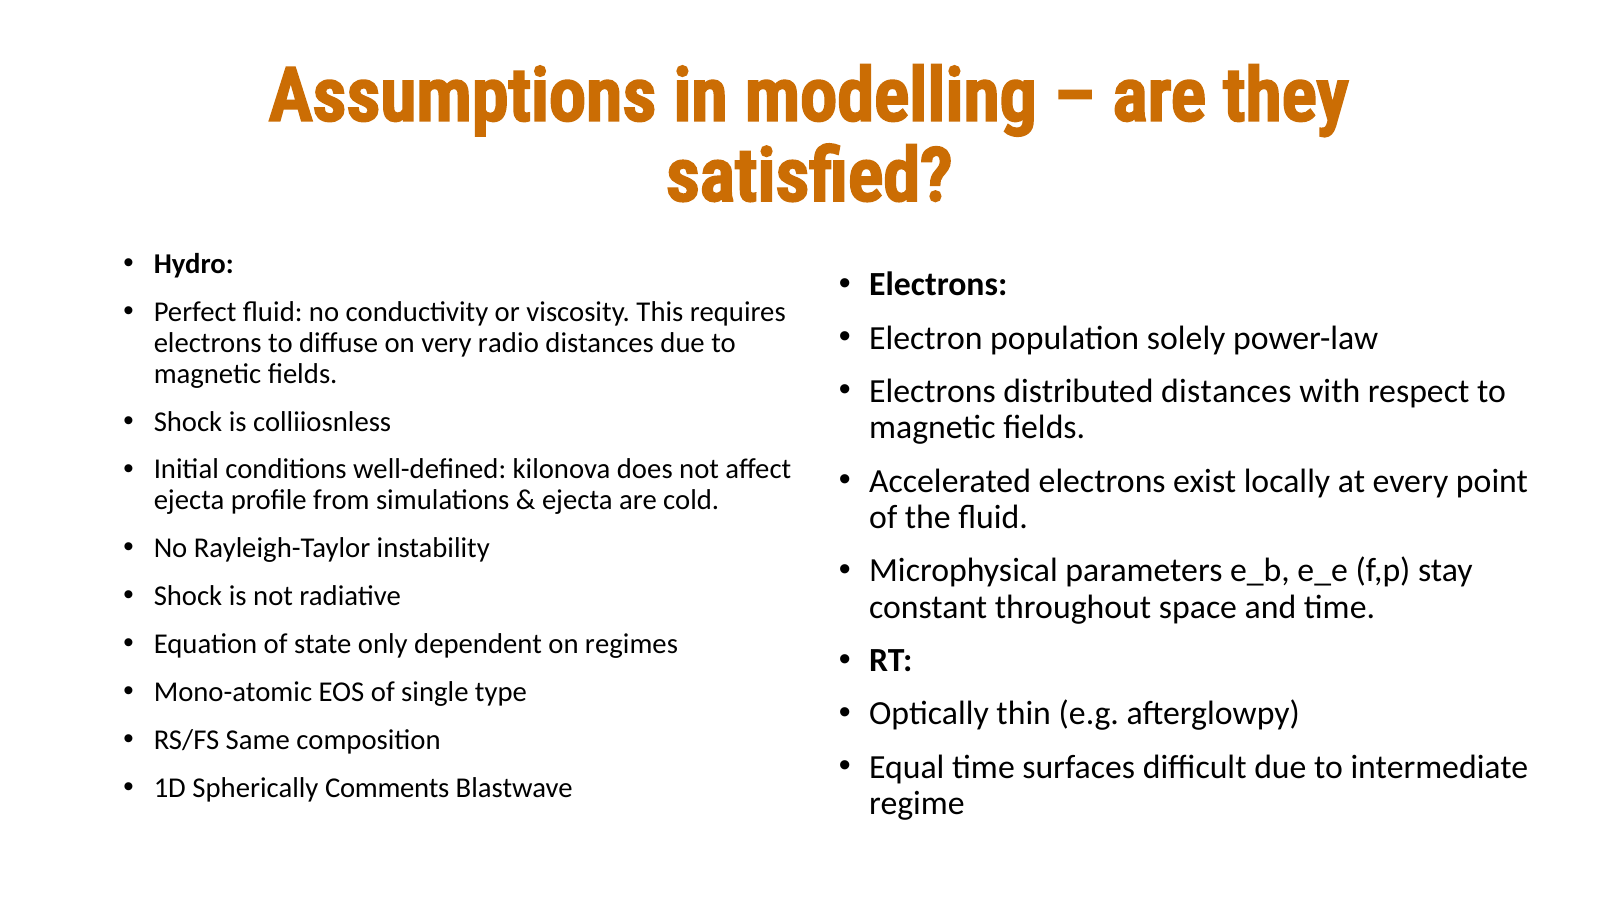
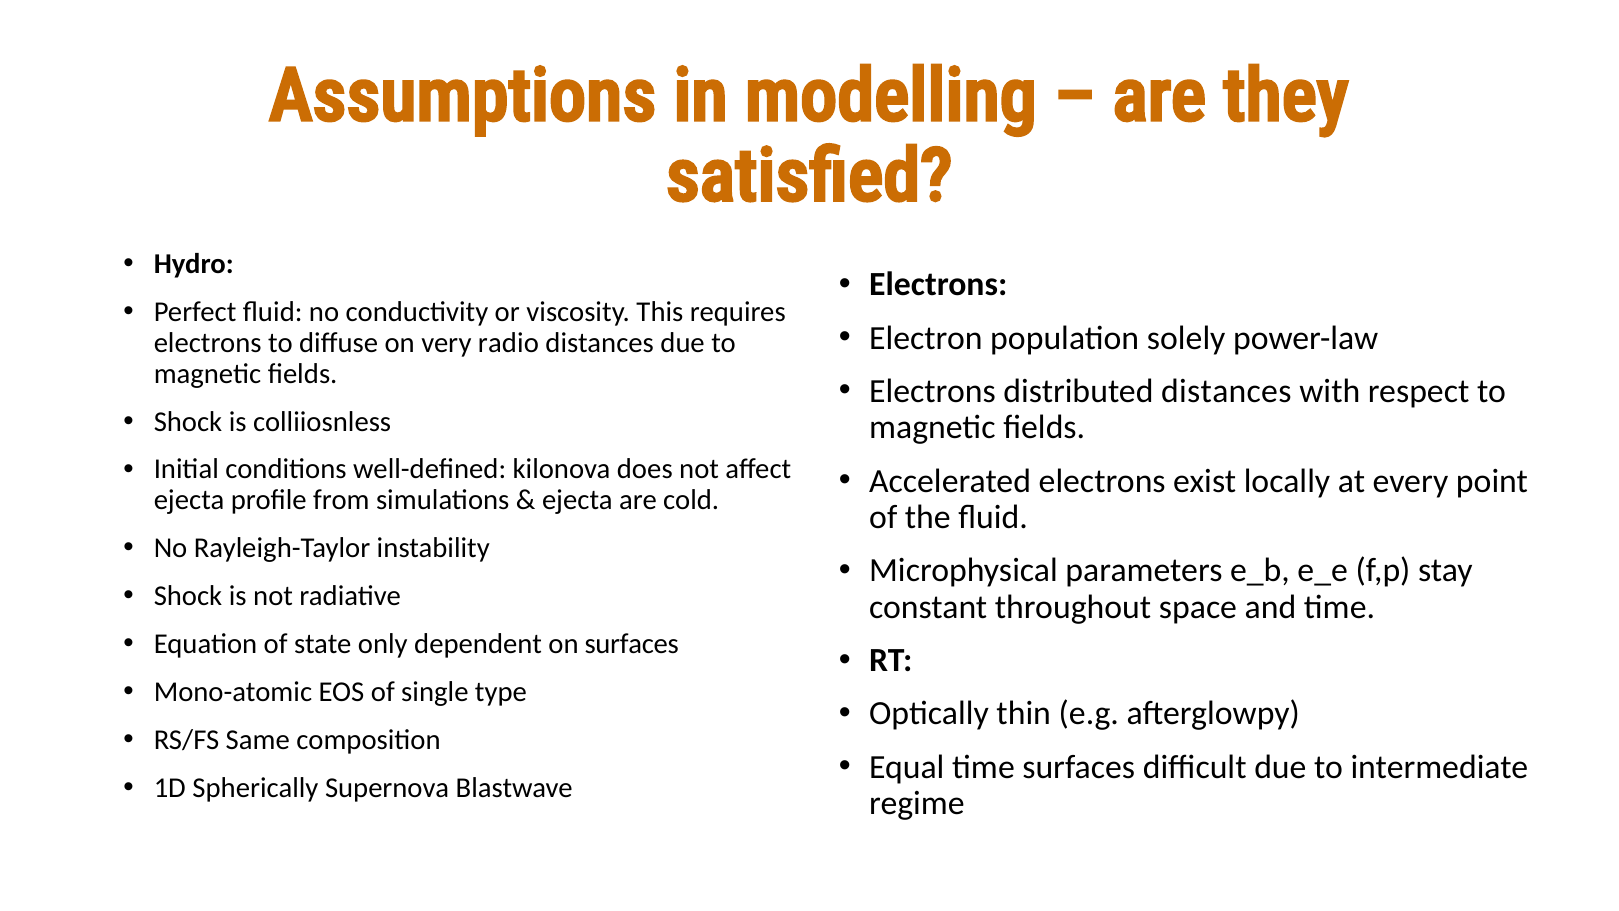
on regimes: regimes -> surfaces (632, 644)
Comments: Comments -> Supernova (387, 787)
